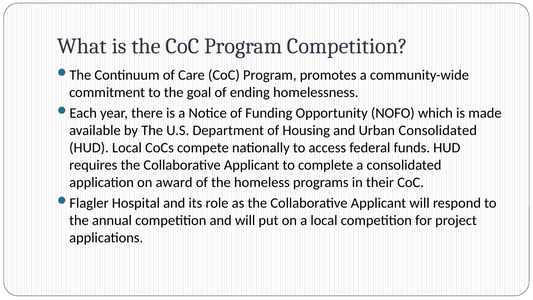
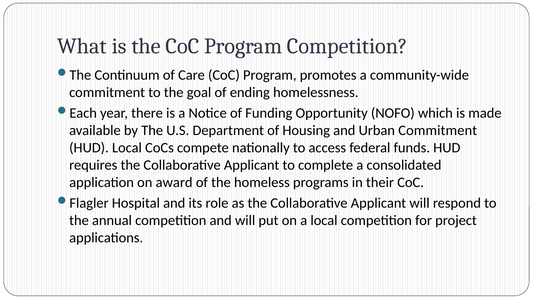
Urban Consolidated: Consolidated -> Commitment (438, 130)
